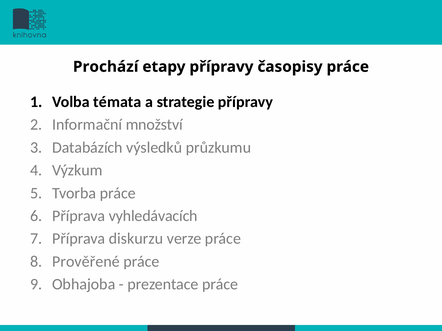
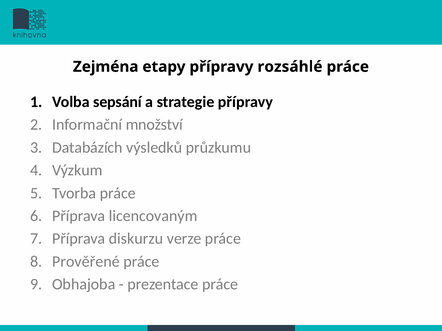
Prochází: Prochází -> Zejména (106, 67)
časopisy: časopisy -> rozsáhlé (290, 67)
témata: témata -> sepsání (118, 102)
vyhledávacích: vyhledávacích -> licencovaným (153, 216)
